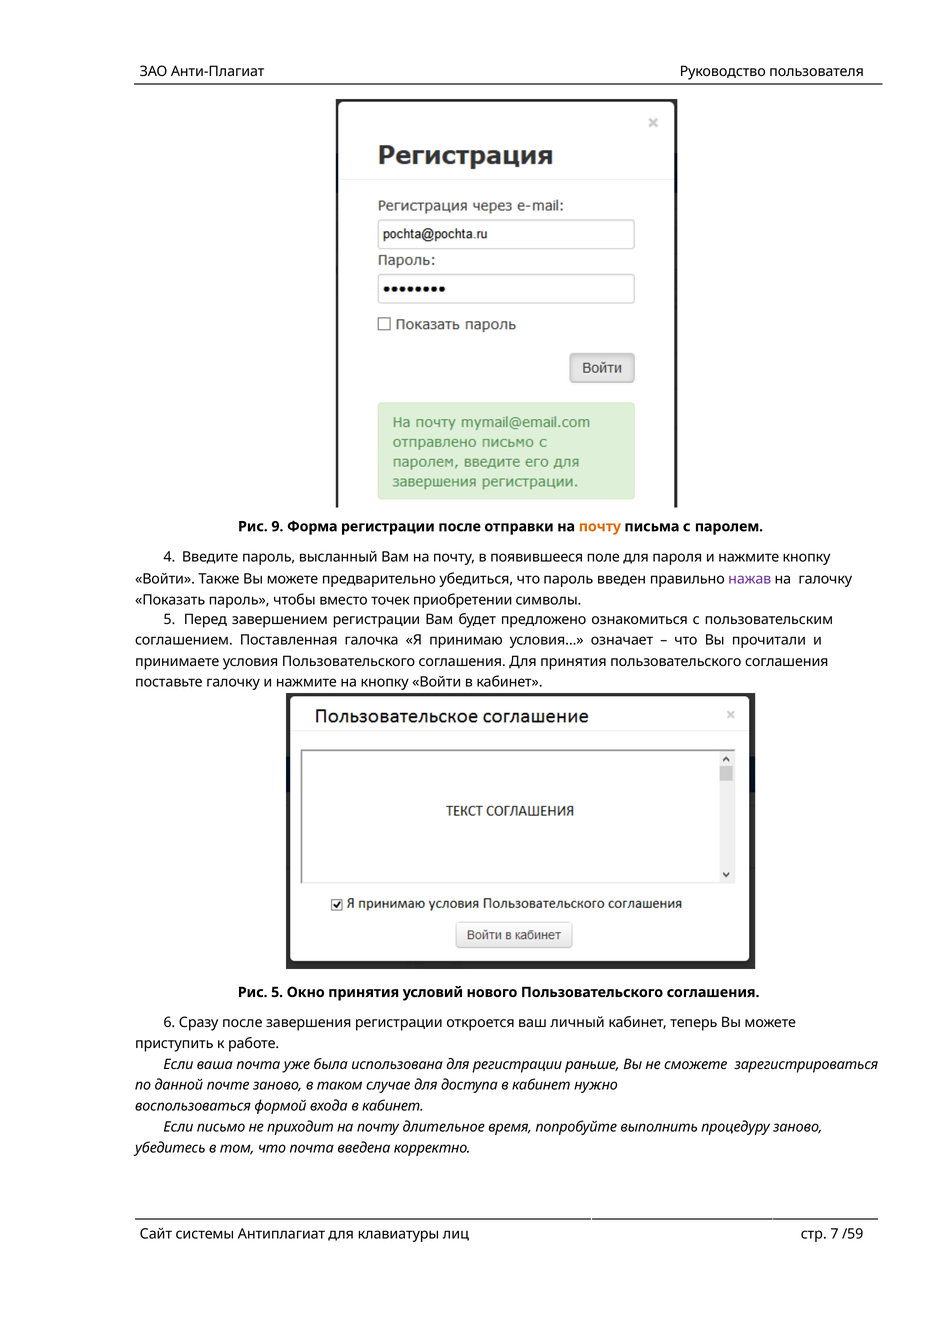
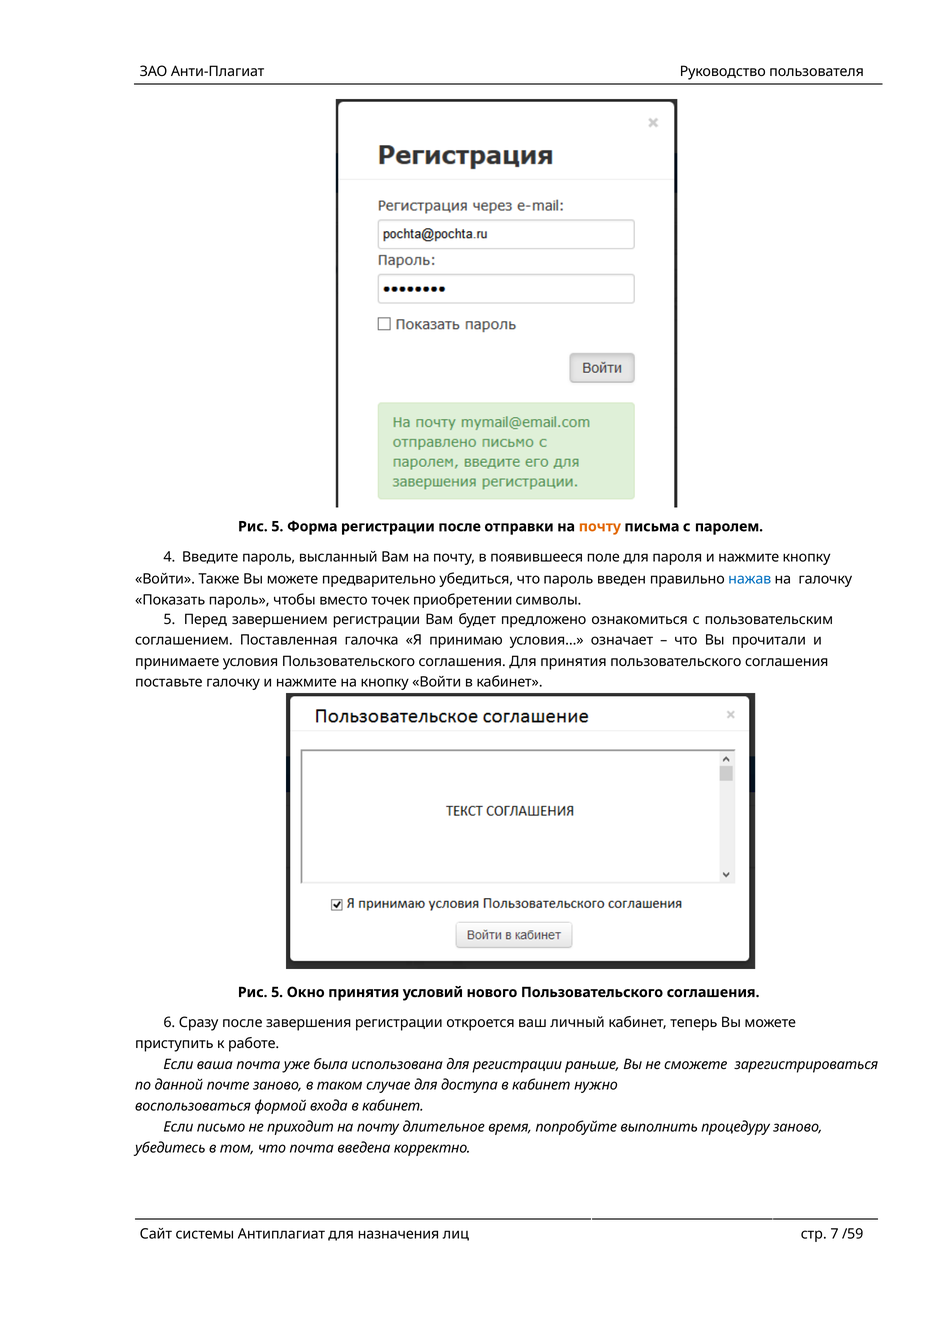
9: 9 -> 5 (277, 526)
нажав colour: purple -> blue (750, 579)
клавиатуры: клавиатуры -> назначения (399, 1233)
